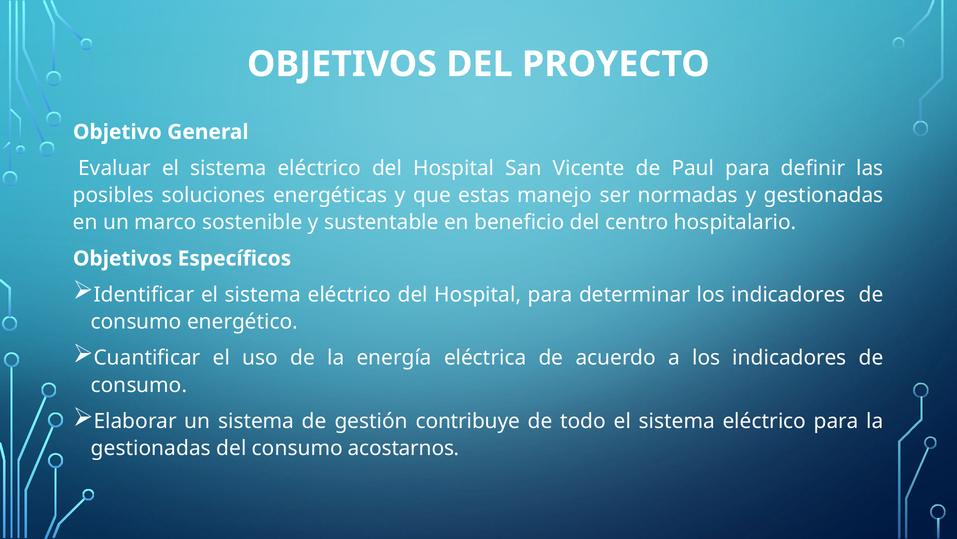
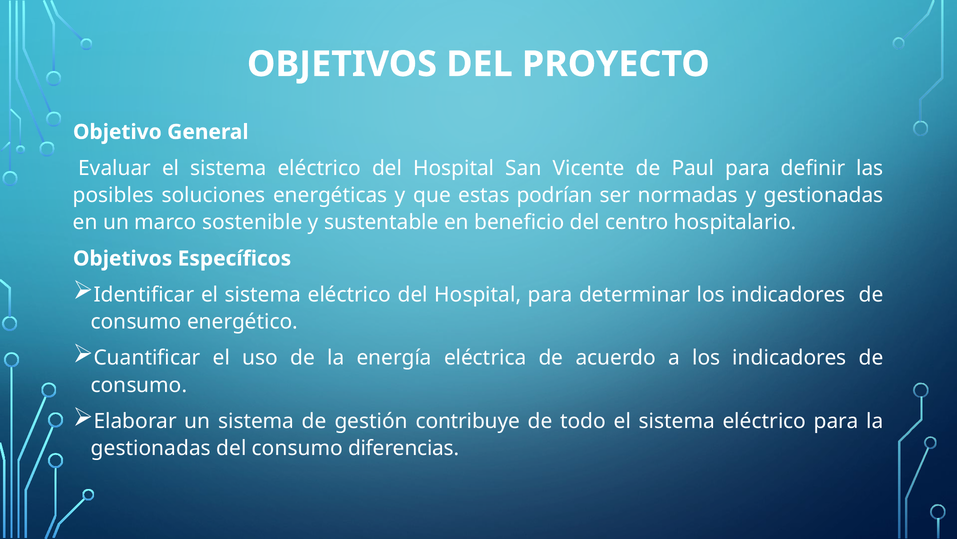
manejo: manejo -> podrían (555, 195)
acostarnos: acostarnos -> diferencias (404, 448)
